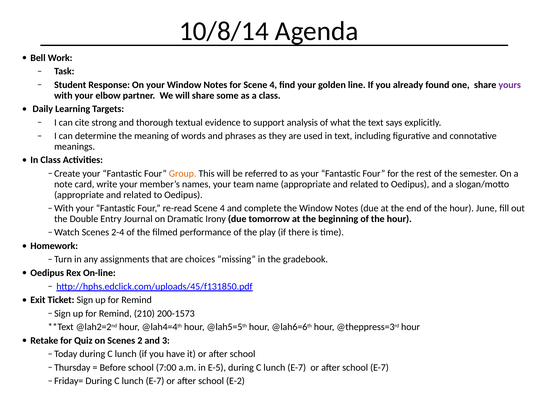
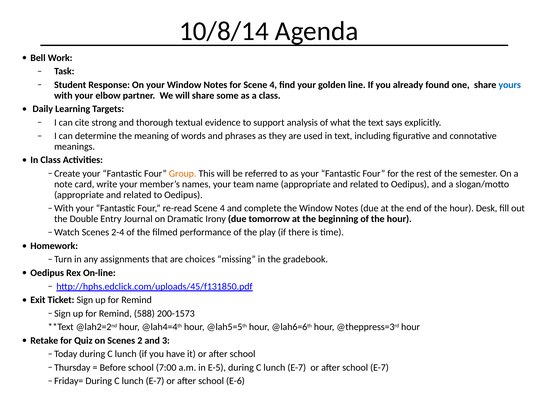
yours colour: purple -> blue (510, 85)
June: June -> Desk (487, 208)
210: 210 -> 588 (144, 313)
E-2: E-2 -> E-6 (235, 381)
